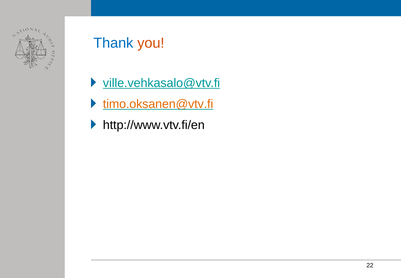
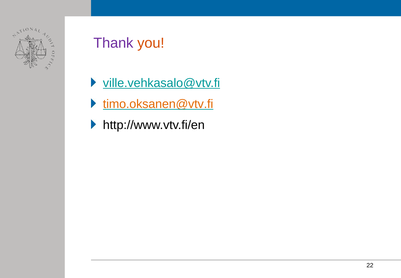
Thank colour: blue -> purple (113, 43)
